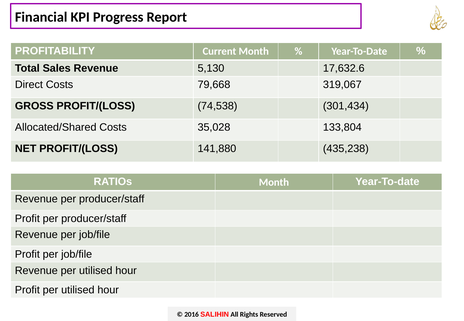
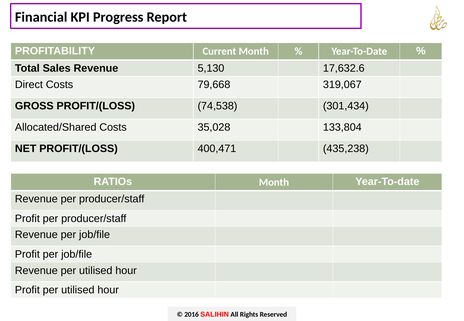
141,880: 141,880 -> 400,471 (217, 149)
